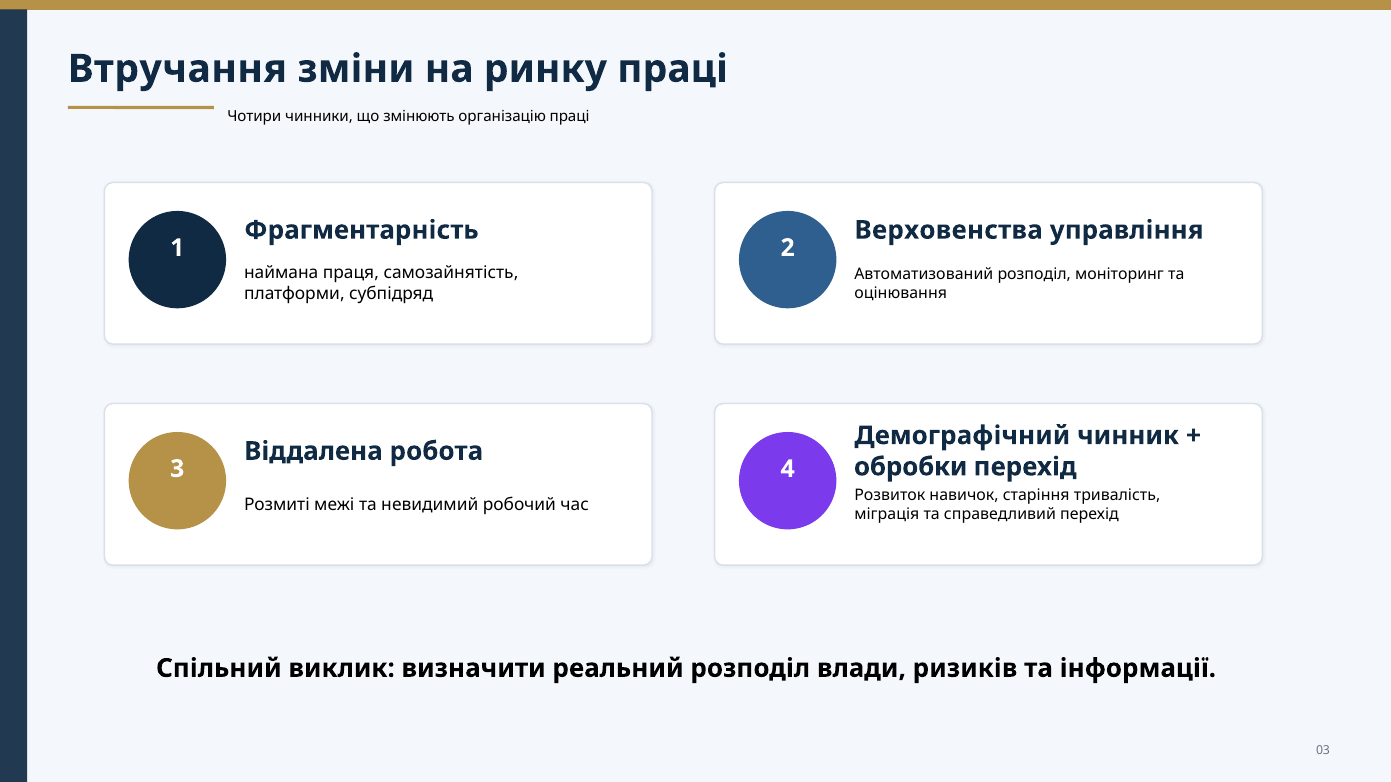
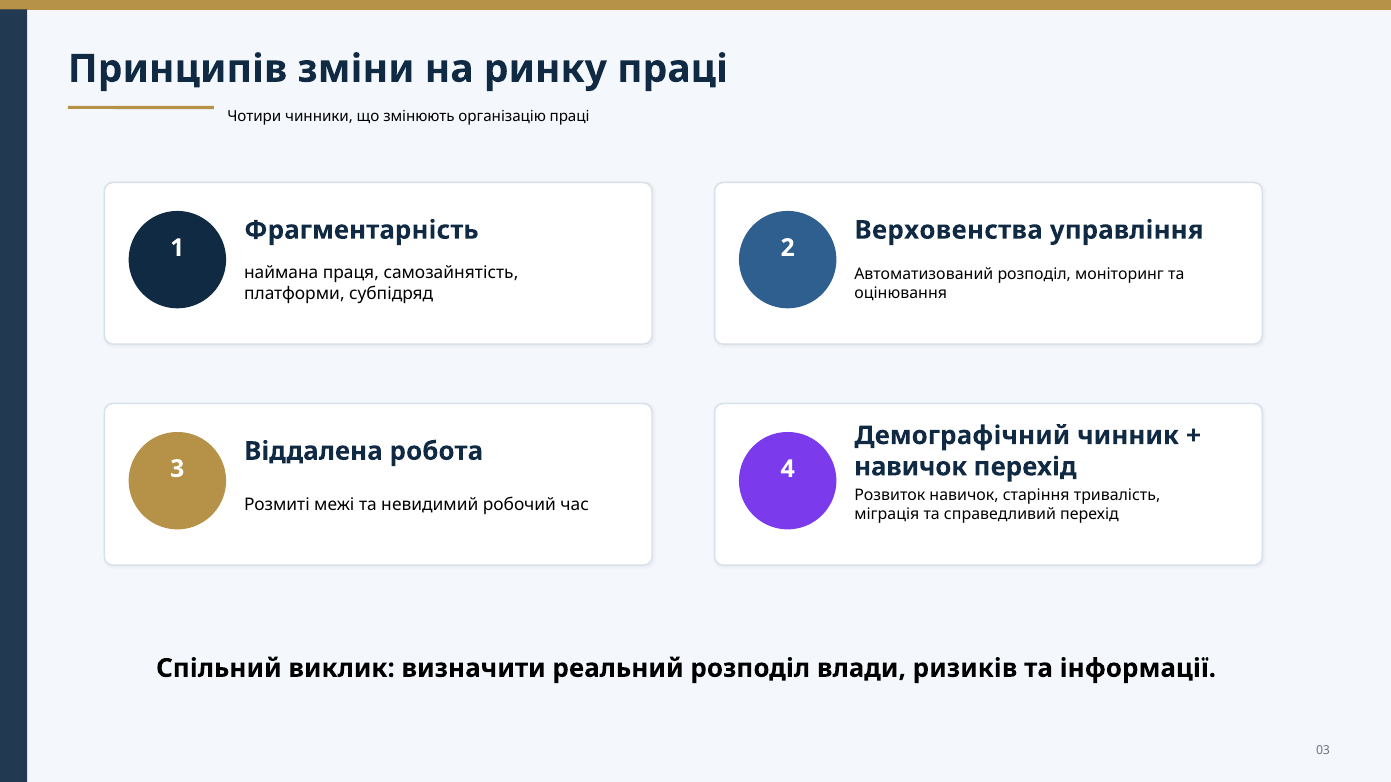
Втручання: Втручання -> Принципів (178, 69)
обробки: обробки -> навичок (911, 467)
